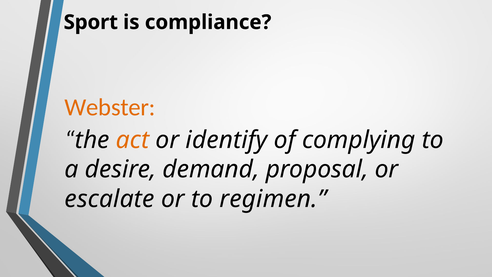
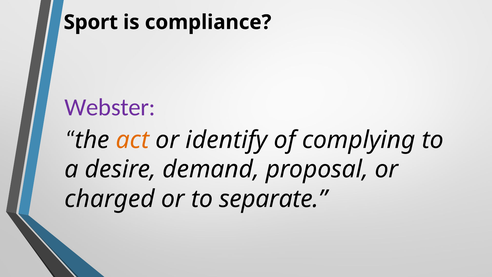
Webster colour: orange -> purple (110, 107)
escalate: escalate -> charged (110, 199)
regimen: regimen -> separate (273, 199)
